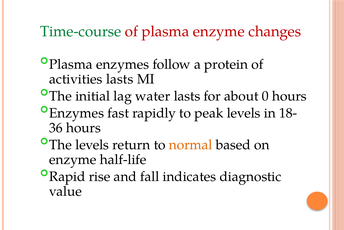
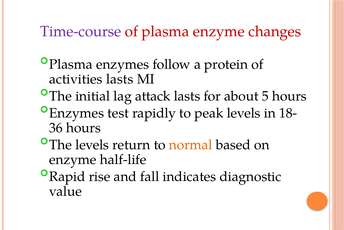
Time-course colour: green -> purple (81, 31)
water: water -> attack (153, 96)
0: 0 -> 5 (265, 96)
fast: fast -> test (118, 113)
